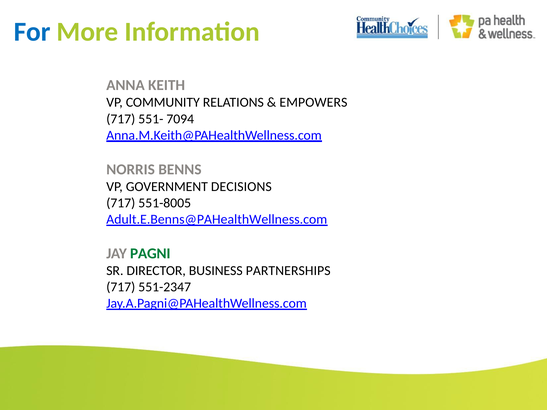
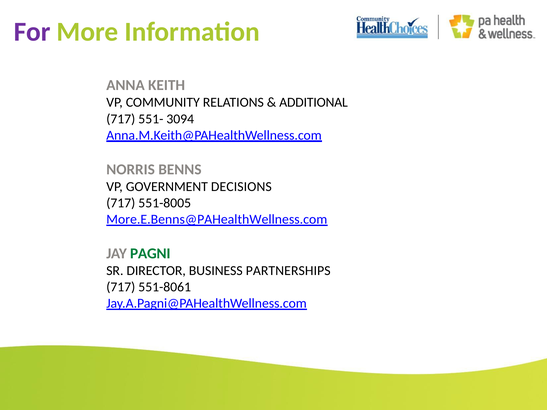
For colour: blue -> purple (32, 32)
EMPOWERS: EMPOWERS -> ADDITIONAL (314, 102)
7094: 7094 -> 3094 (180, 119)
Adult.E.Benns@PAHealthWellness.com: Adult.E.Benns@PAHealthWellness.com -> More.E.Benns@PAHealthWellness.com (217, 219)
551-2347: 551-2347 -> 551-8061 (165, 287)
